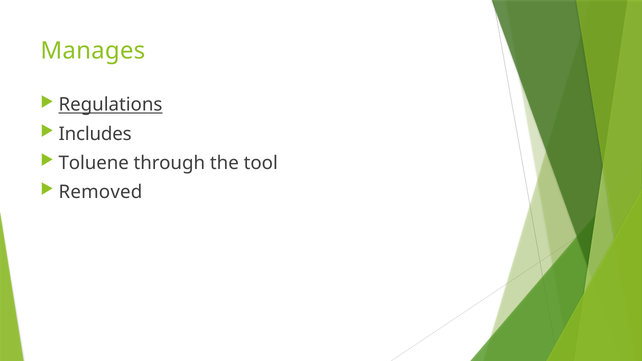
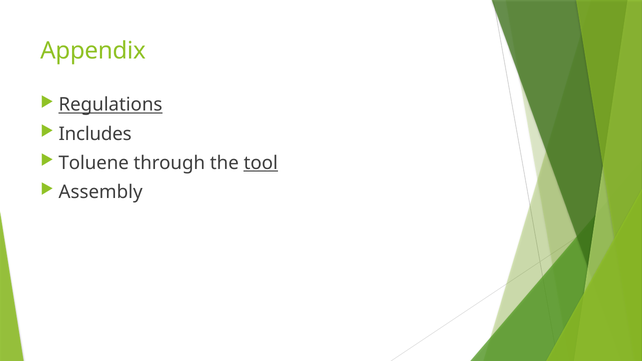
Manages: Manages -> Appendix (93, 51)
tool underline: none -> present (261, 163)
Removed: Removed -> Assembly (101, 192)
